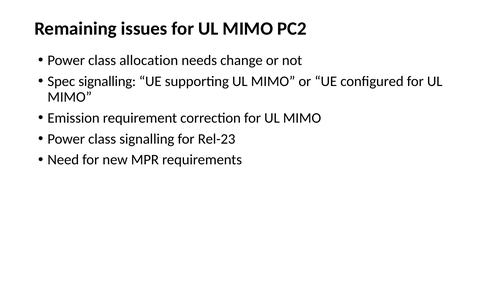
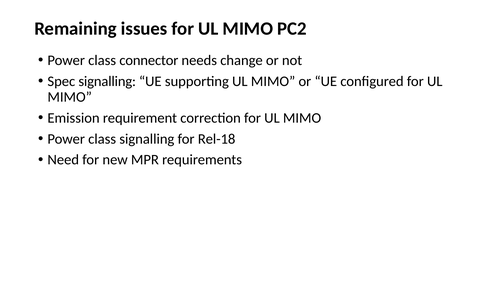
allocation: allocation -> connector (149, 60)
Rel-23: Rel-23 -> Rel-18 (217, 139)
